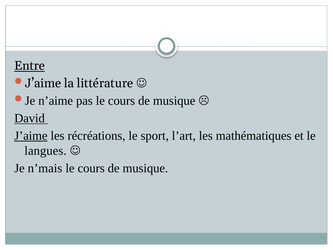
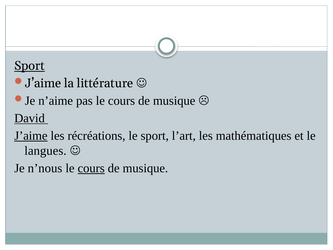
Entre: Entre -> Sport (29, 66)
n’mais: n’mais -> n’nous (45, 168)
cours underline: none -> present (91, 168)
